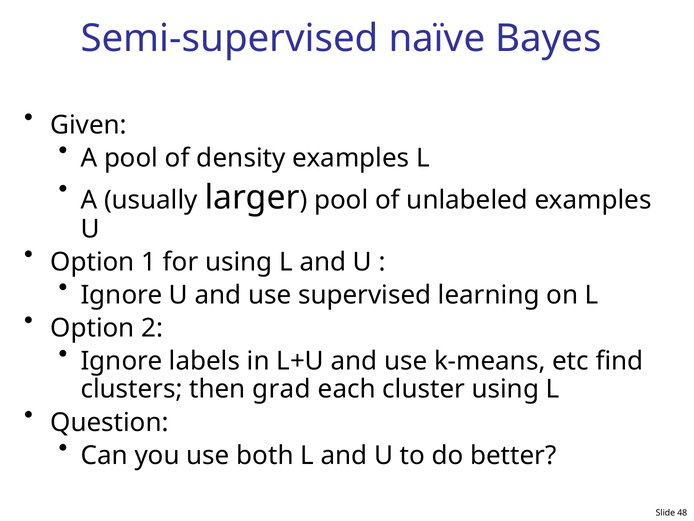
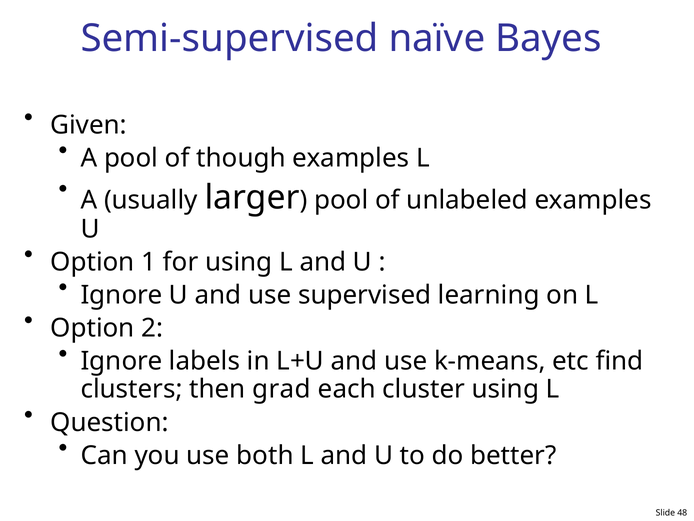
density: density -> though (241, 158)
